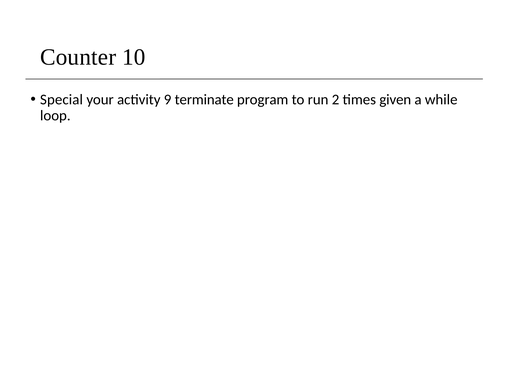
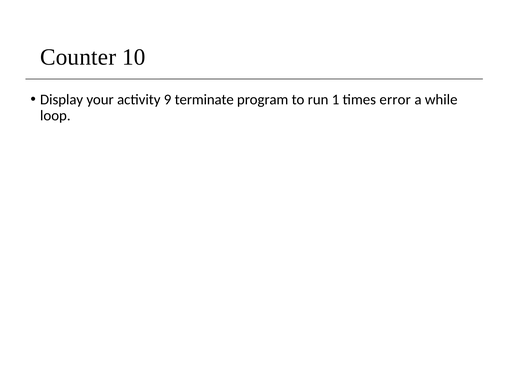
Special: Special -> Display (62, 100)
2: 2 -> 1 (336, 100)
given: given -> error (395, 100)
